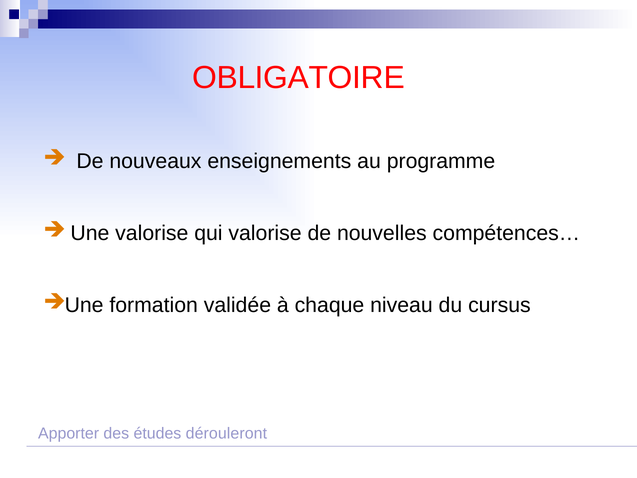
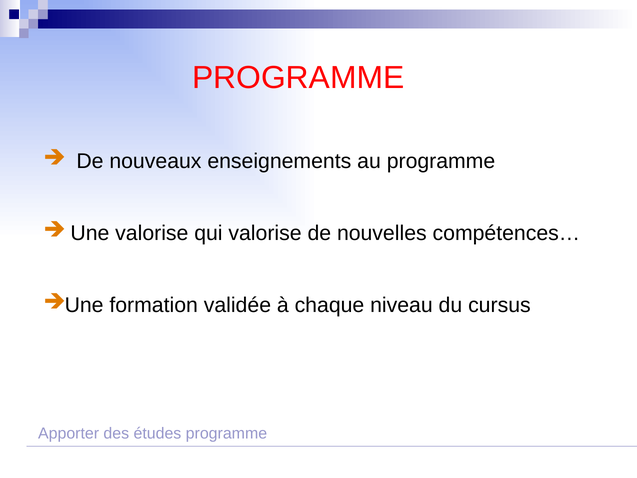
OBLIGATOIRE: OBLIGATOIRE -> PROGRAMME (298, 78)
études dérouleront: dérouleront -> programme (226, 433)
